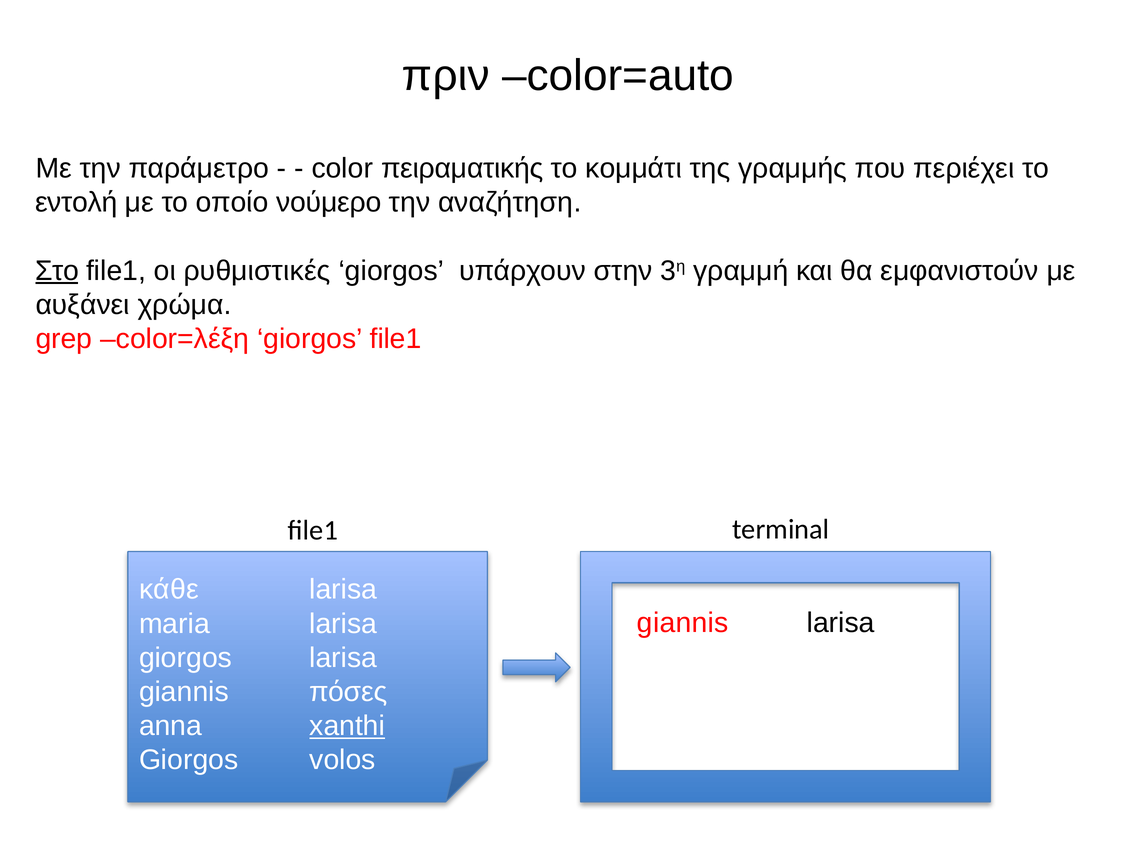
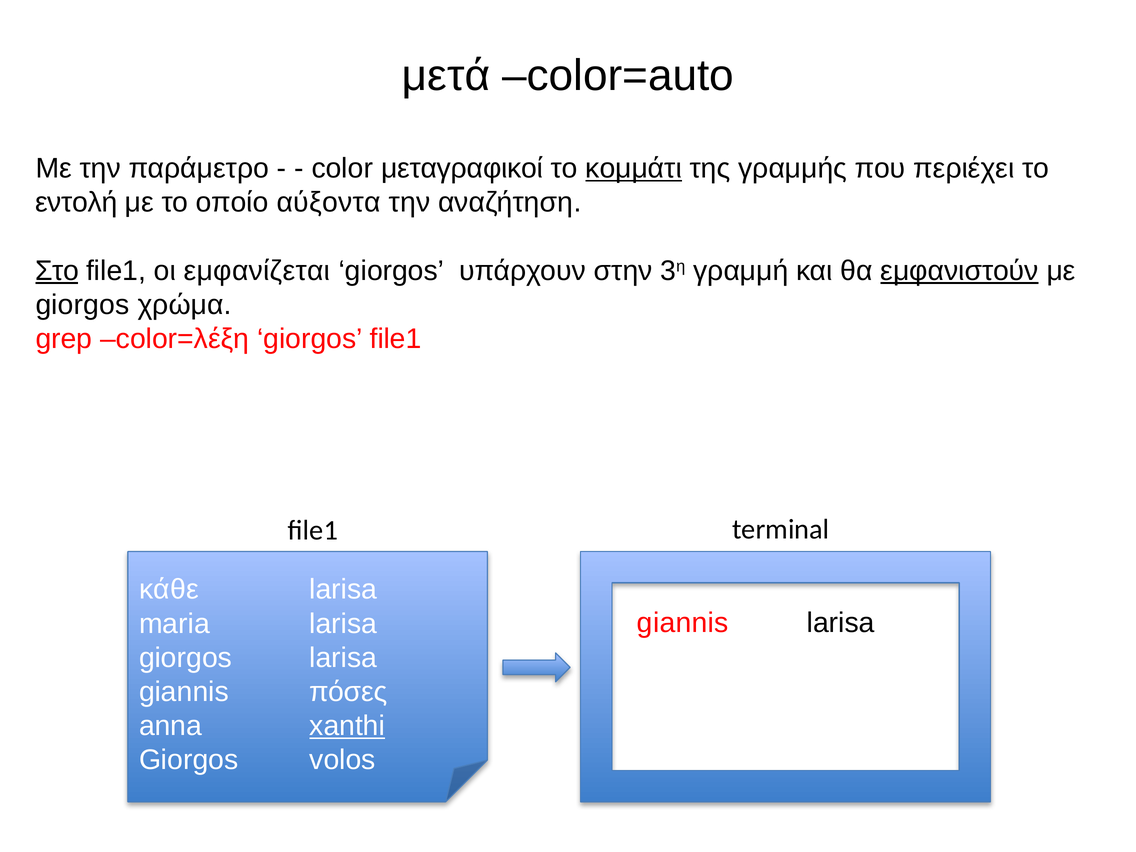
πριν: πριν -> μετά (446, 76)
πειραματικής: πειραματικής -> μεταγραφικοί (462, 168)
κομμάτι underline: none -> present (634, 168)
νούμερο: νούμερο -> αύξοντα (329, 203)
ρυθμιστικές: ρυθμιστικές -> εμφανίζεται (257, 271)
εμφανιστούν underline: none -> present (960, 271)
αυξάνει: αυξάνει -> giorgos (83, 305)
